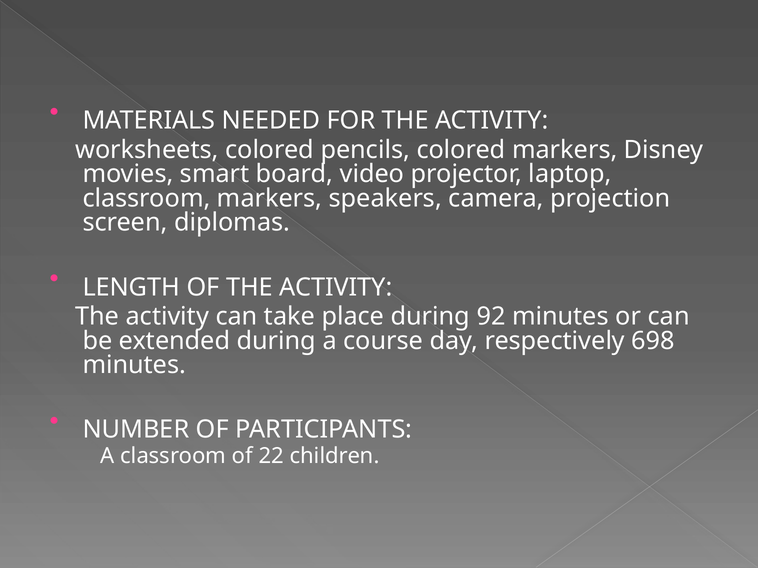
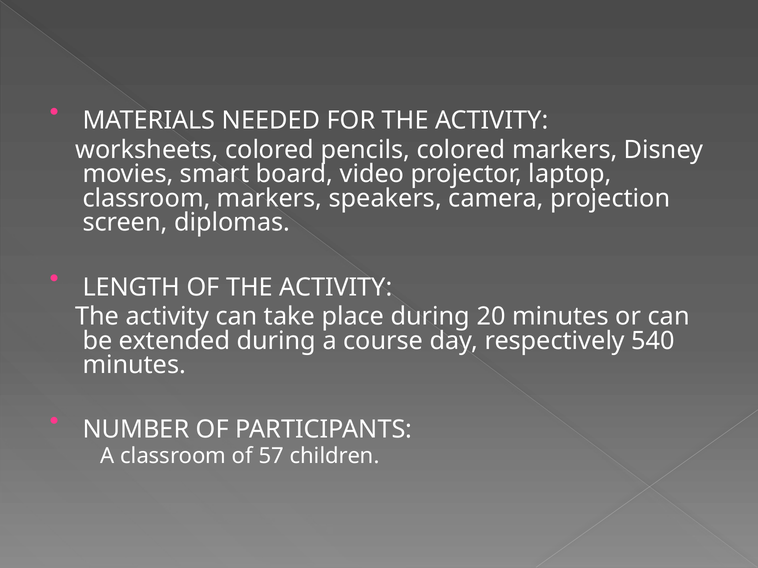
92: 92 -> 20 (491, 317)
698: 698 -> 540 (653, 341)
22: 22 -> 57 (271, 457)
